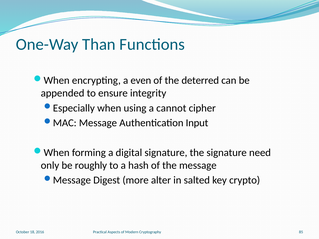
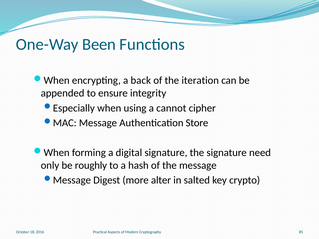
Than: Than -> Been (99, 44)
even: even -> back (141, 80)
deterred: deterred -> iteration (200, 80)
Input: Input -> Store (197, 123)
